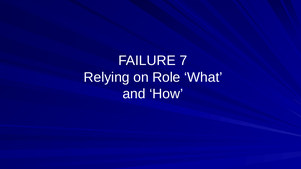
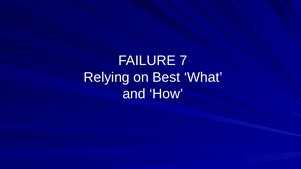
Role: Role -> Best (166, 77)
